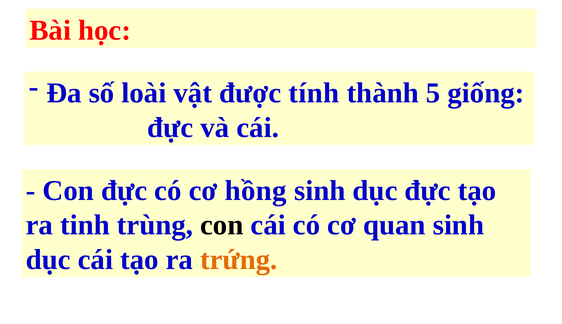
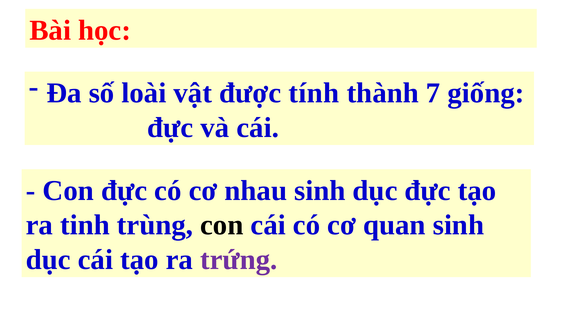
5: 5 -> 7 (433, 93)
hồng: hồng -> nhau (256, 191)
trứng colour: orange -> purple (239, 260)
